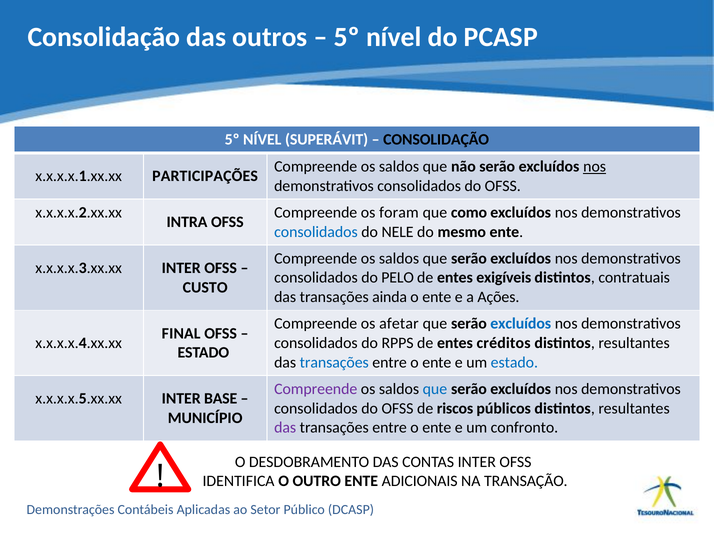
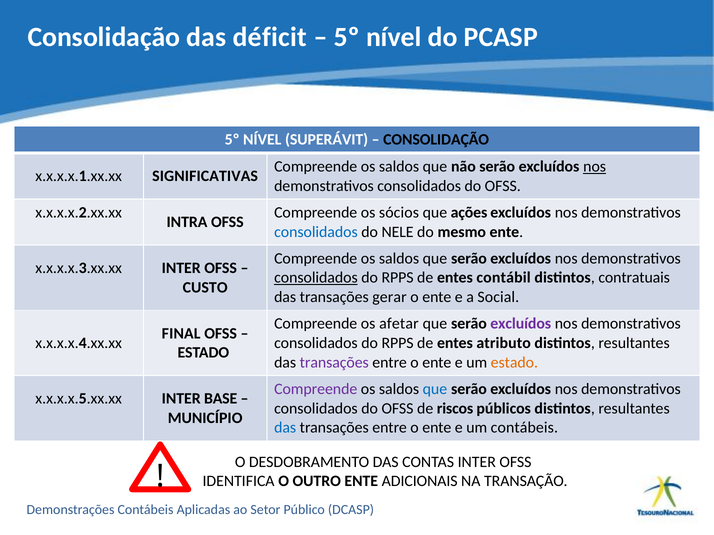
outros: outros -> déficit (270, 37)
PARTICIPAÇÕES: PARTICIPAÇÕES -> SIGNIFICATIVAS (205, 176)
foram: foram -> sócios (399, 213)
como: como -> ações (469, 213)
consolidados underline: none -> present (316, 278)
PELO: PELO -> RPPS (398, 278)
exigíveis: exigíveis -> contábil (504, 278)
ainda: ainda -> gerar (389, 297)
Ações: Ações -> Social (498, 297)
excluídos colour: blue -> purple (521, 324)
créditos: créditos -> atributo (504, 343)
transações colour: blue -> purple (334, 363)
estado colour: blue -> orange (514, 363)
das colour: purple -> blue (285, 428)
um confronto: confronto -> contábeis (524, 428)
